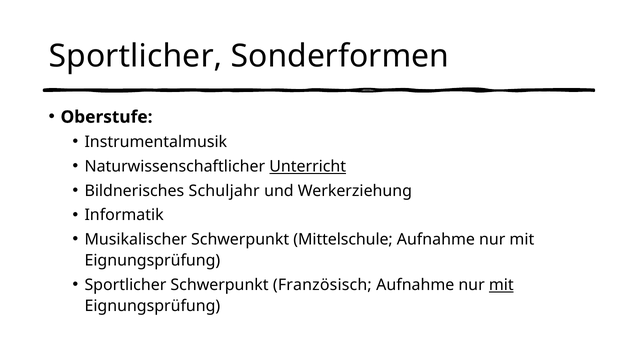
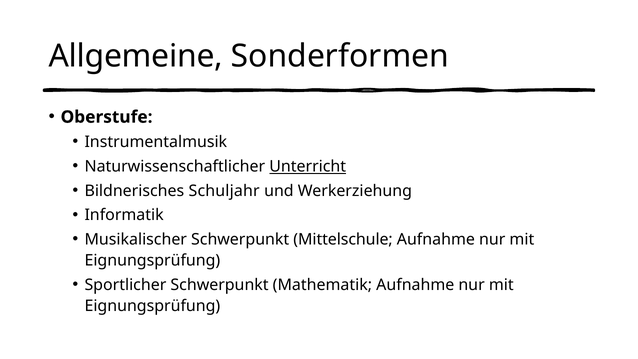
Sportlicher: Sportlicher -> Allgemeine (136, 56)
Französisch: Französisch -> Mathematik (322, 285)
mit underline: present -> none (501, 285)
